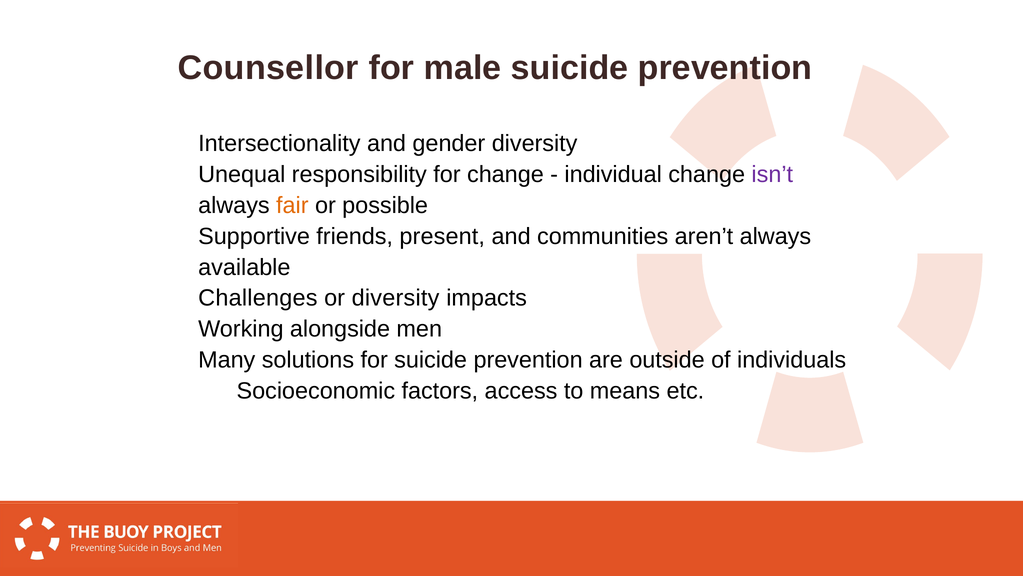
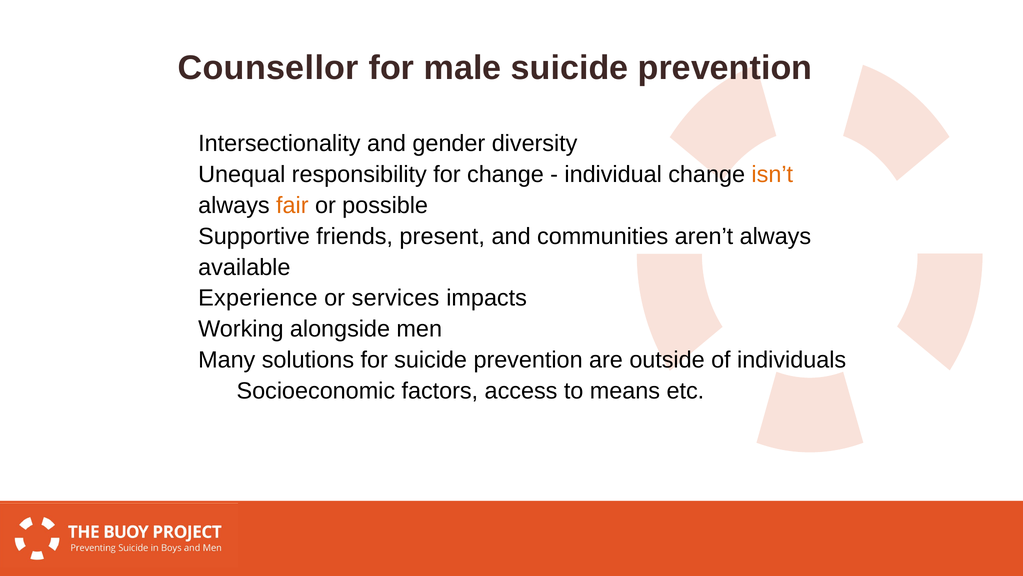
isn’t colour: purple -> orange (772, 174)
Challenges: Challenges -> Experience (258, 298)
or diversity: diversity -> services (396, 298)
